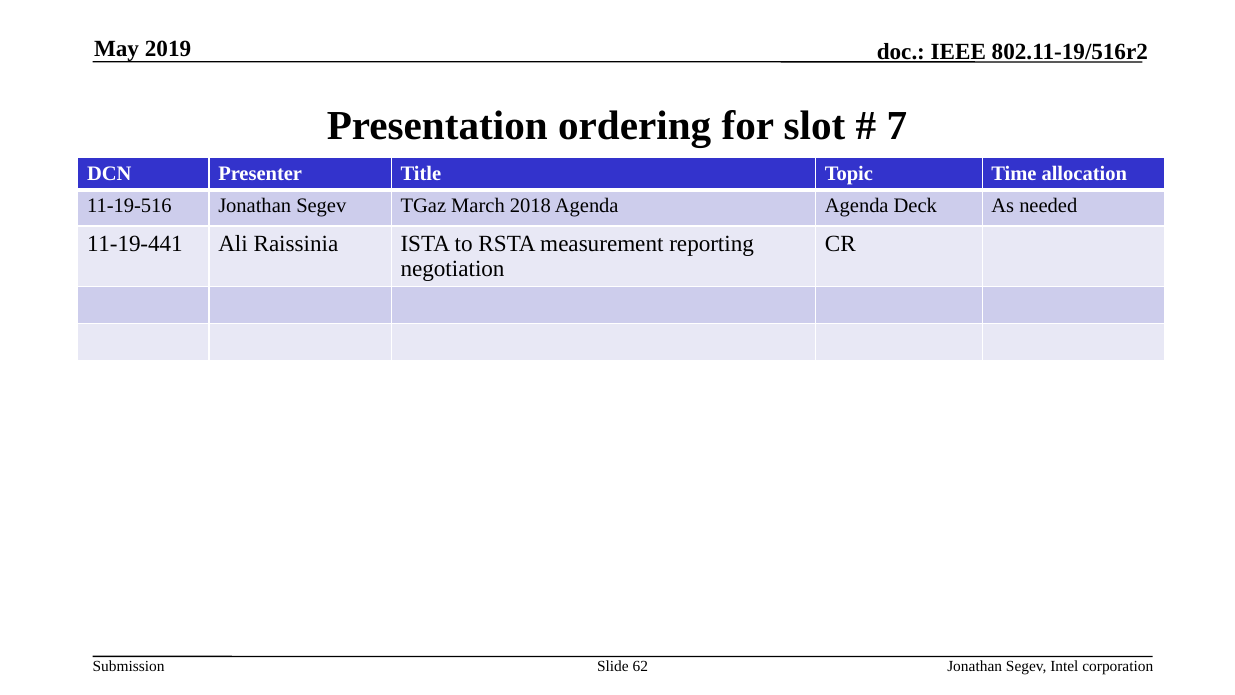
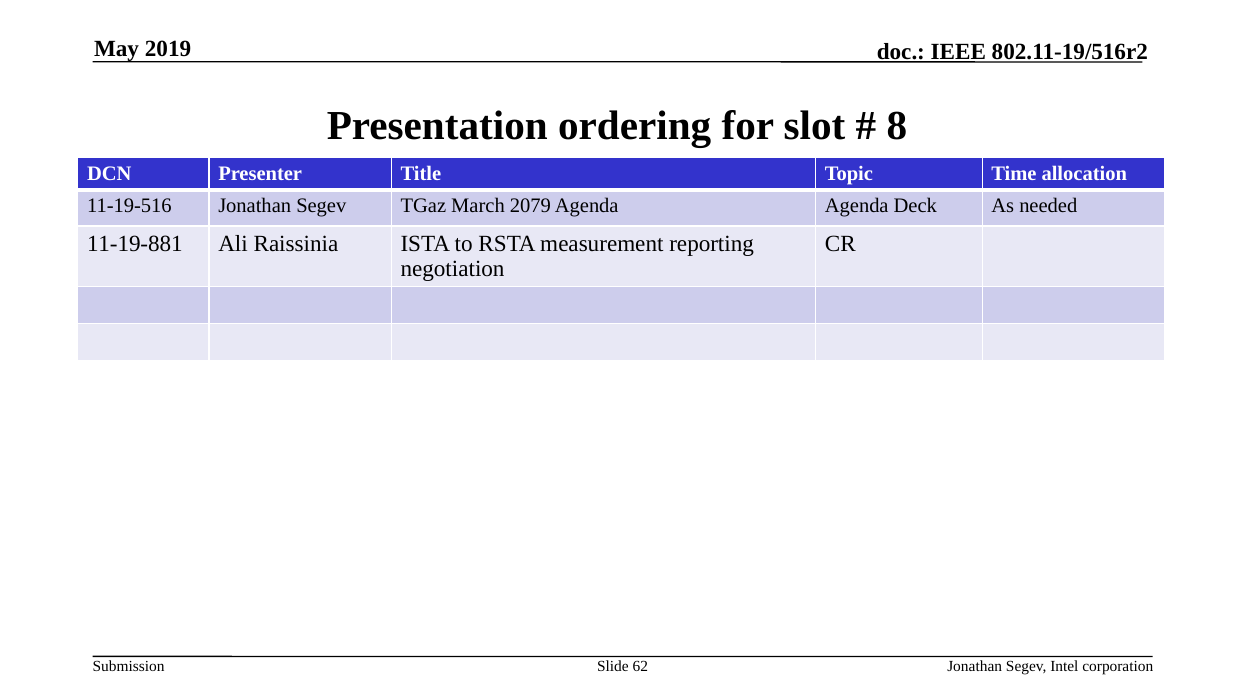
7: 7 -> 8 (897, 126)
2018: 2018 -> 2079 (530, 206)
11-19-441: 11-19-441 -> 11-19-881 (135, 244)
